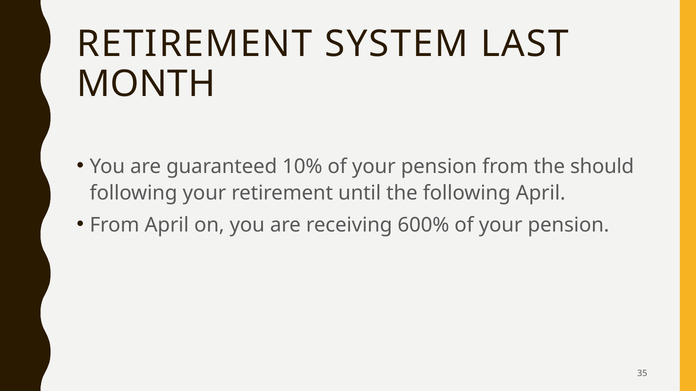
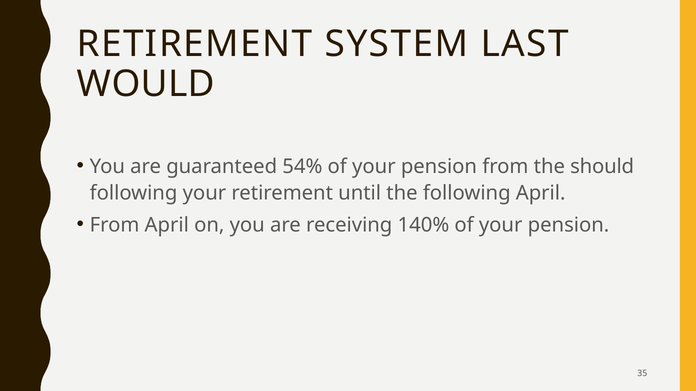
MONTH: MONTH -> WOULD (146, 84)
10%: 10% -> 54% (302, 167)
600%: 600% -> 140% (423, 225)
